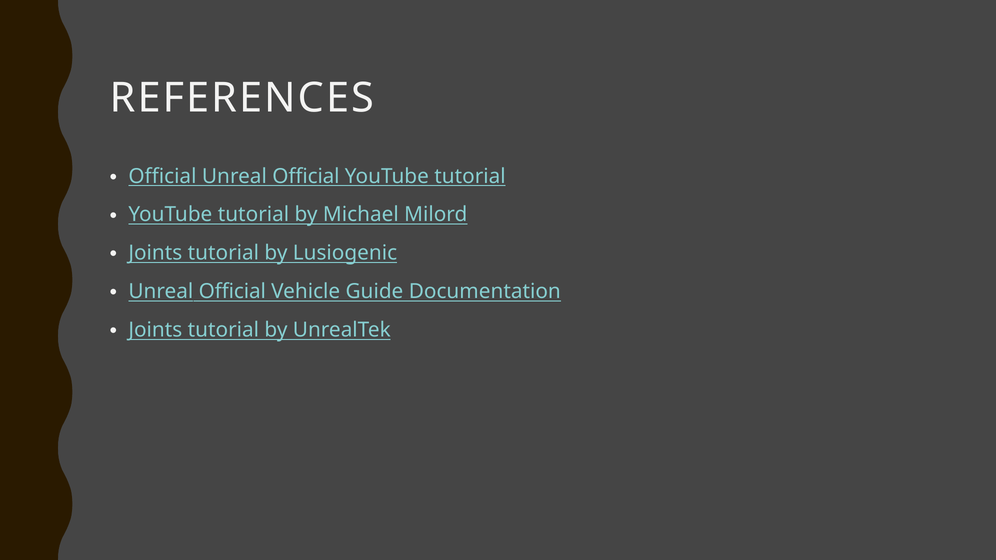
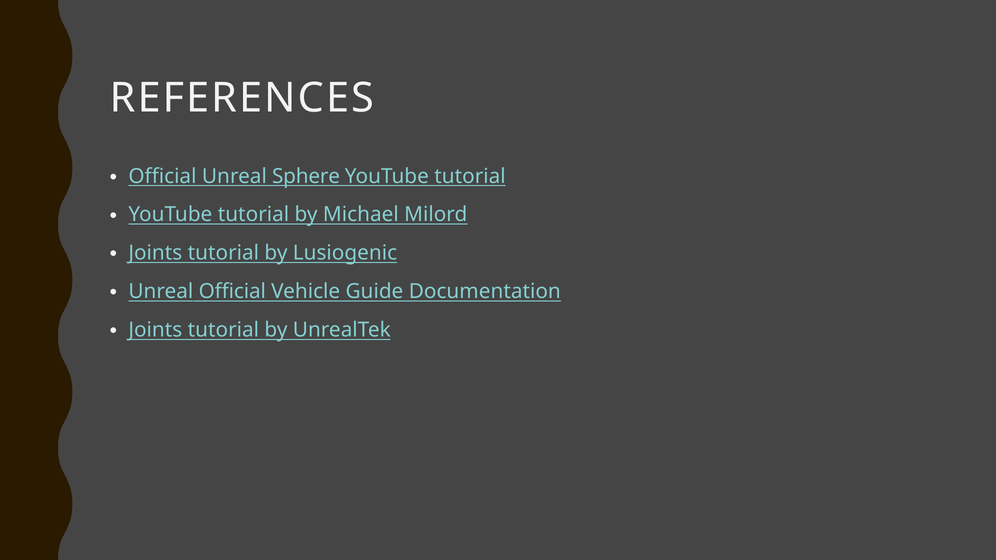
Official Unreal Official: Official -> Sphere (306, 176)
